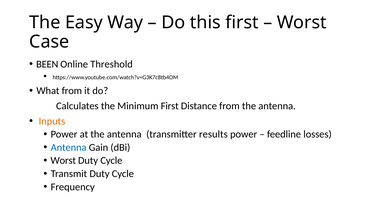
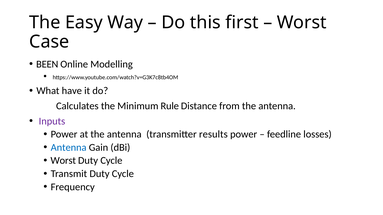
Threshold: Threshold -> Modelling (112, 64)
What from: from -> have (72, 91)
Minimum First: First -> Rule (170, 106)
Inputs colour: orange -> purple (52, 121)
